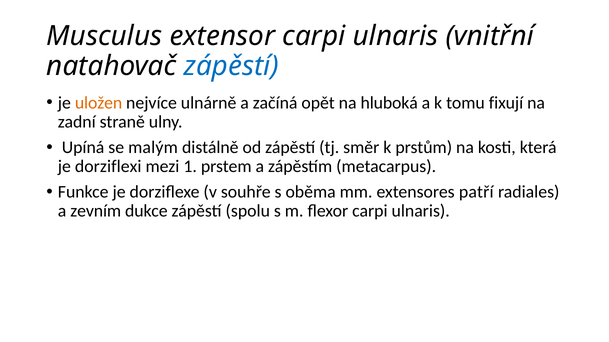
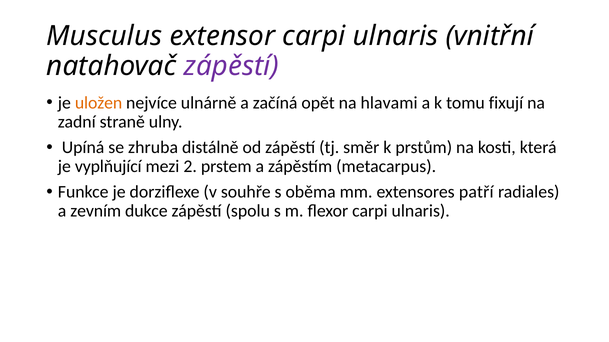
zápěstí colour: blue -> purple (231, 66)
hluboká: hluboká -> hlavami (389, 103)
malým: malým -> zhruba (153, 148)
dorziflexi: dorziflexi -> vyplňující (108, 167)
1: 1 -> 2 (190, 167)
